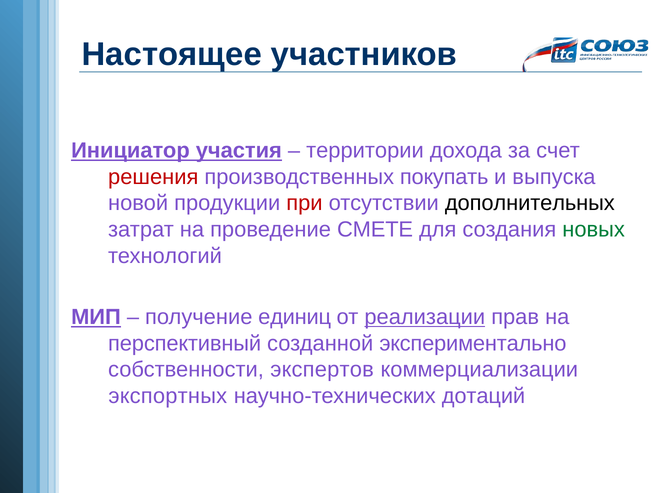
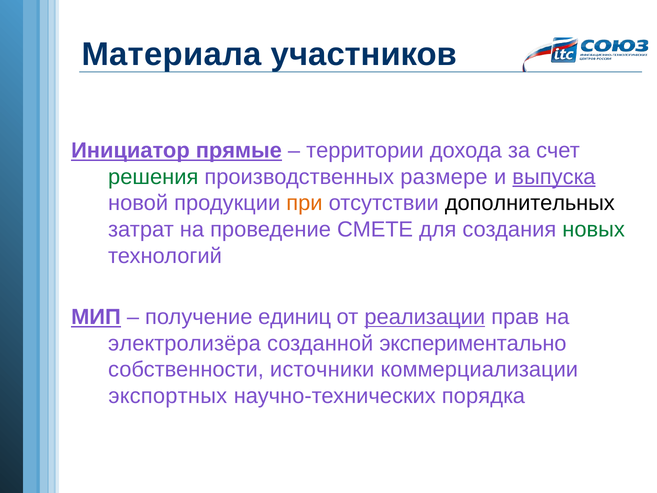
Настоящее: Настоящее -> Материала (172, 54)
участия: участия -> прямые (239, 151)
решения colour: red -> green (153, 177)
покупать: покупать -> размере (444, 177)
выпуска underline: none -> present (554, 177)
при colour: red -> orange (304, 203)
перспективный: перспективный -> электролизёра (185, 343)
экспертов: экспертов -> источники (322, 370)
дотаций: дотаций -> порядка (483, 396)
